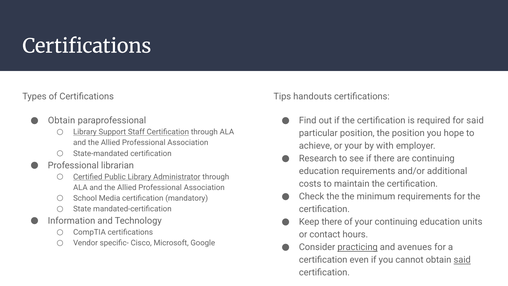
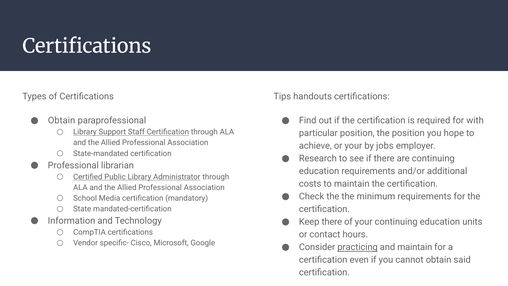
for said: said -> with (475, 120)
with: with -> jobs (385, 146)
and avenues: avenues -> maintain (415, 247)
said underline: present -> none (462, 260)
